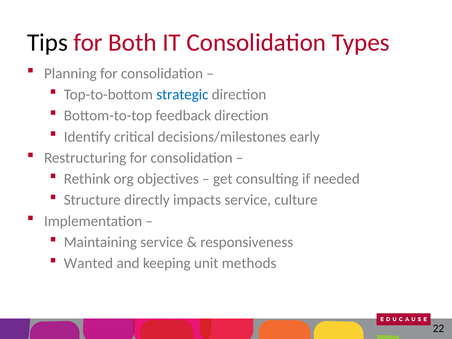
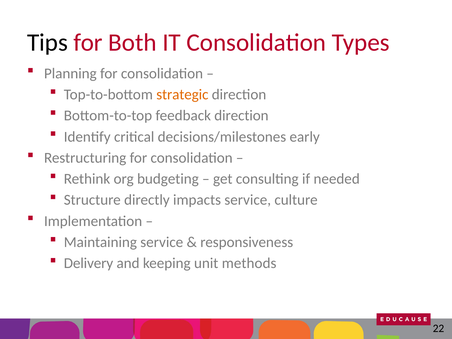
strategic colour: blue -> orange (182, 95)
objectives: objectives -> budgeting (168, 179)
Wanted: Wanted -> Delivery (88, 263)
